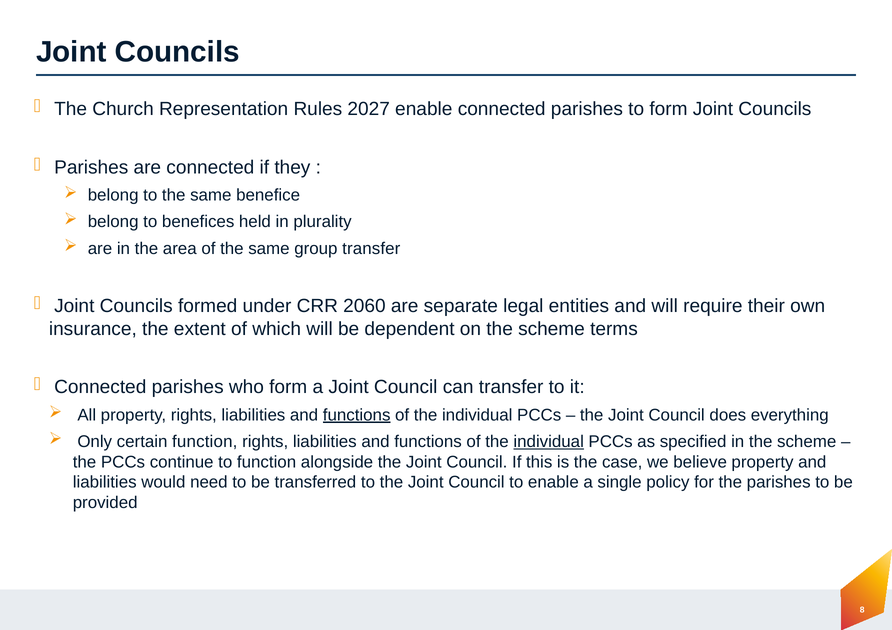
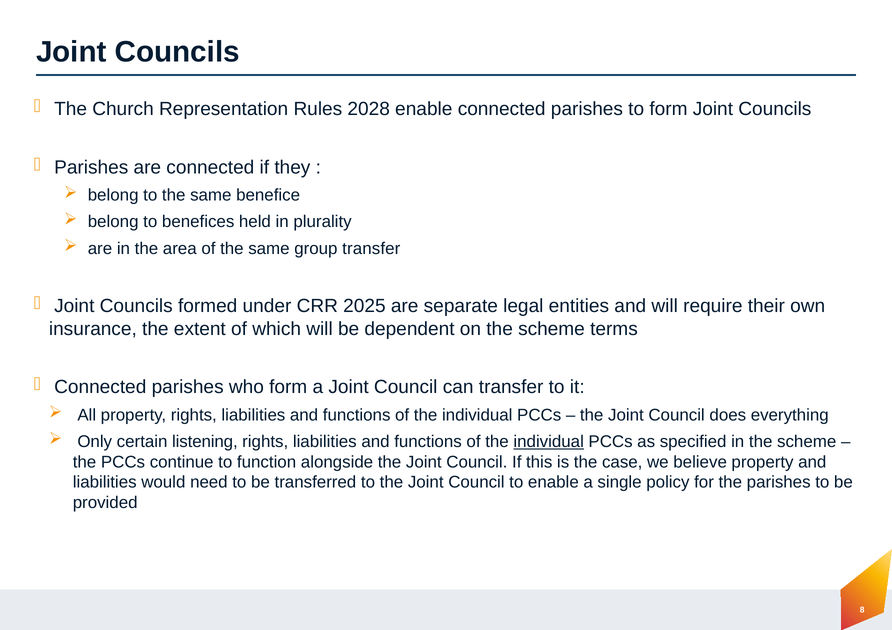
2027: 2027 -> 2028 (369, 109)
2060: 2060 -> 2025 (364, 306)
functions underline: present -> none (357, 415)
certain function: function -> listening (205, 442)
